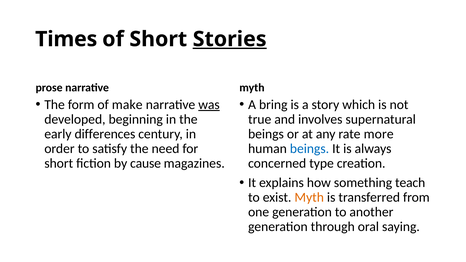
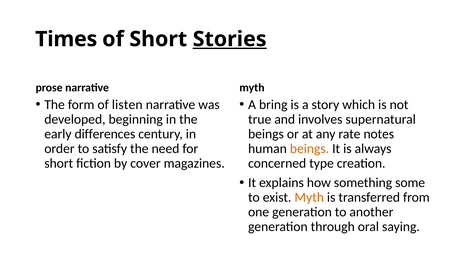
make: make -> listen (127, 105)
was underline: present -> none (209, 105)
more: more -> notes (379, 134)
beings colour: blue -> orange (309, 149)
cause: cause -> cover (145, 163)
teach: teach -> some (410, 183)
